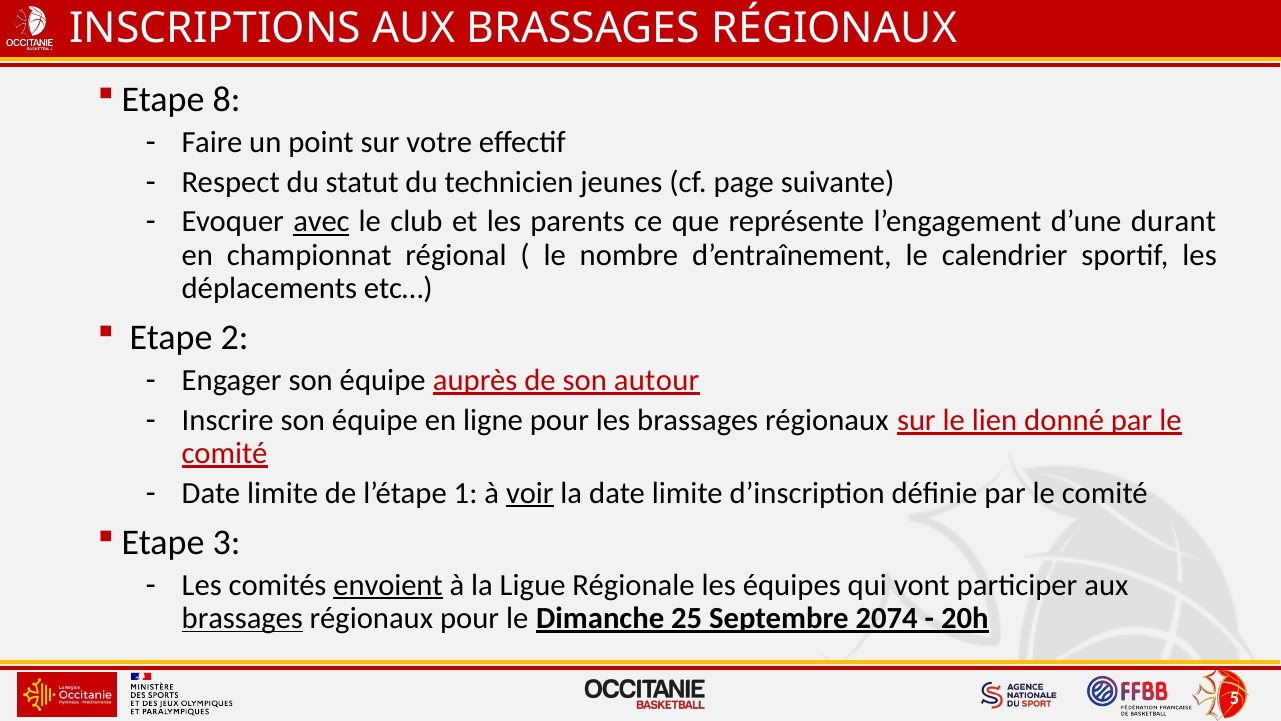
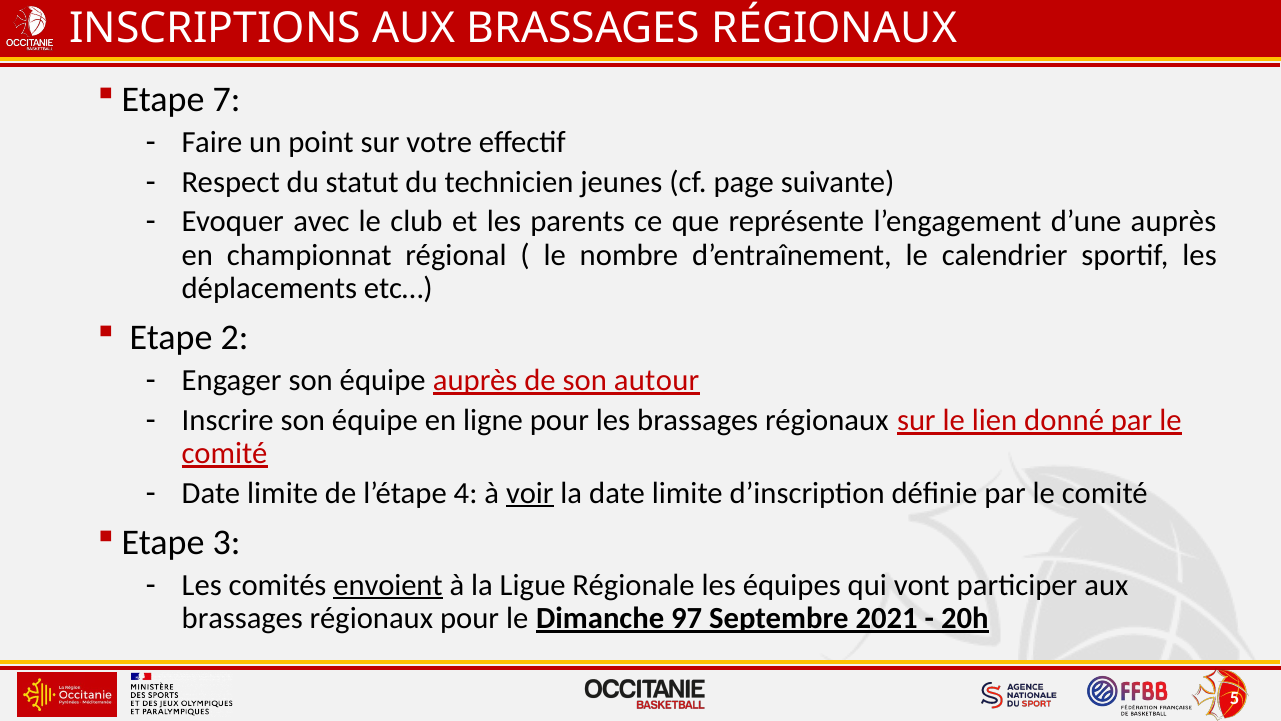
8: 8 -> 7 (227, 99)
avec underline: present -> none (321, 222)
d’une durant: durant -> auprès (1174, 222)
1: 1 -> 4 (466, 493)
brassages underline: present -> none (242, 618)
25: 25 -> 97 (687, 618)
2074: 2074 -> 2021 (887, 618)
